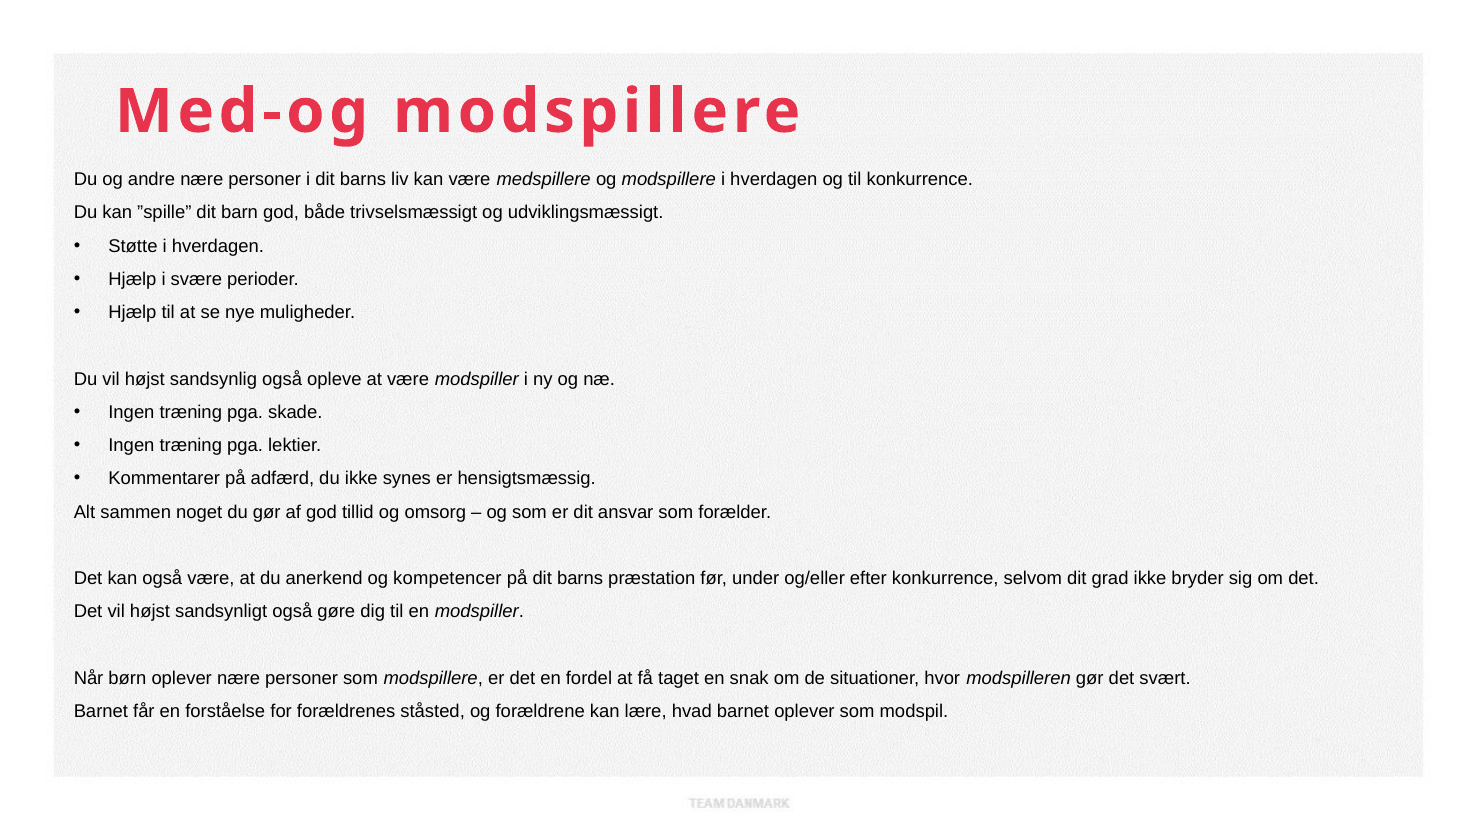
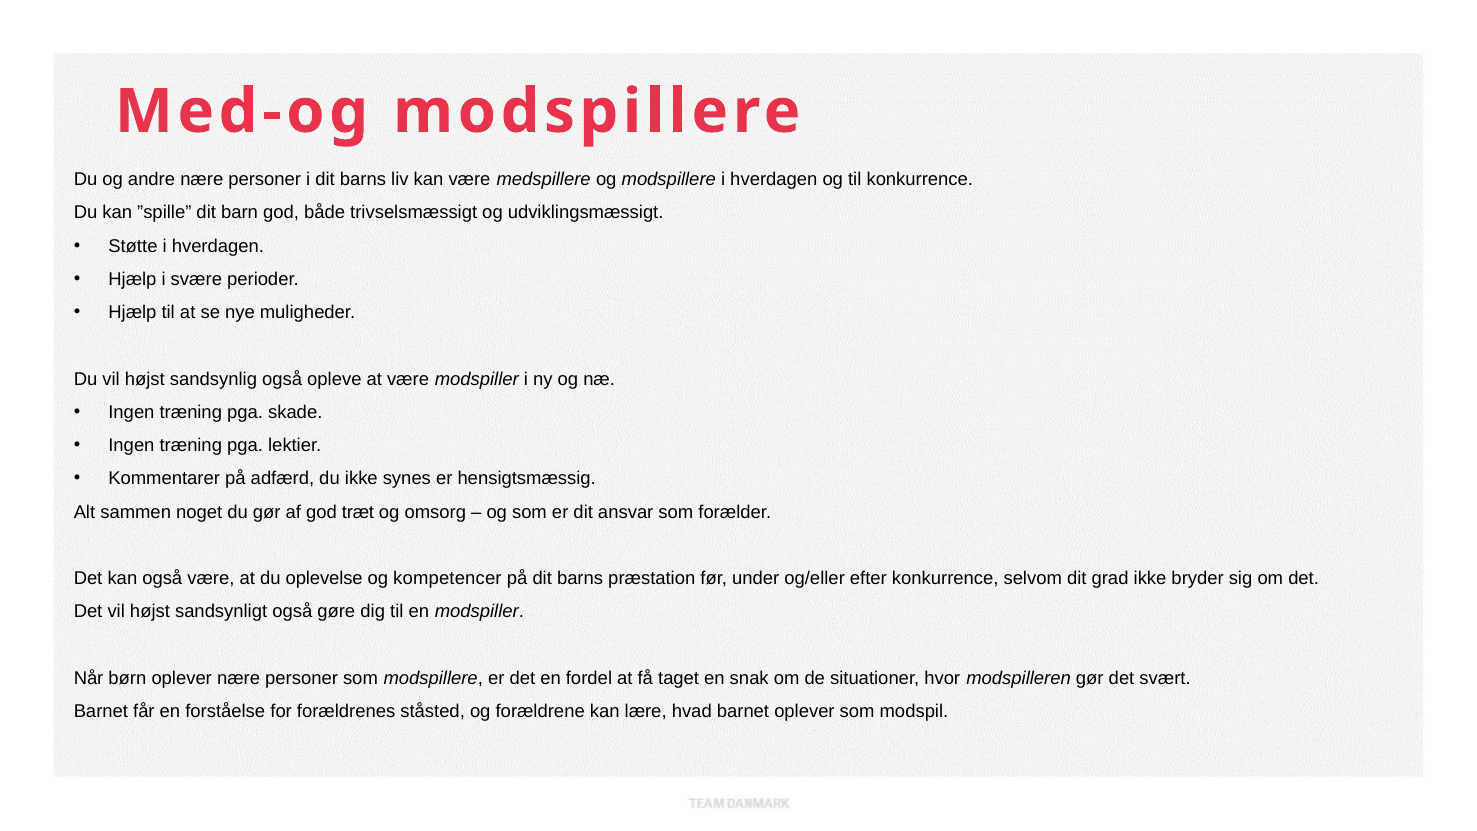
tillid: tillid -> træt (358, 512)
anerkend: anerkend -> oplevelse (324, 578)
